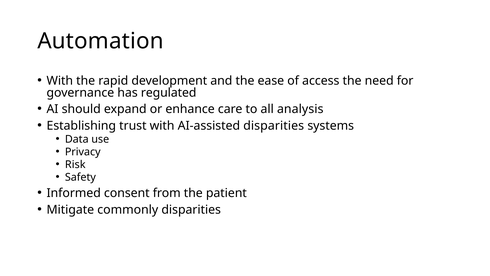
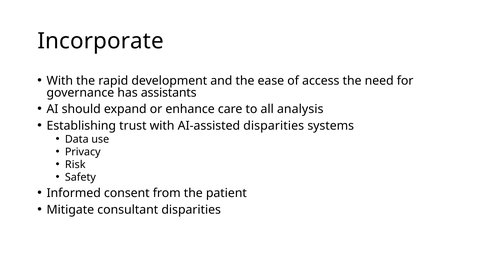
Automation: Automation -> Incorporate (101, 41)
regulated: regulated -> assistants (169, 93)
commonly: commonly -> consultant (128, 209)
